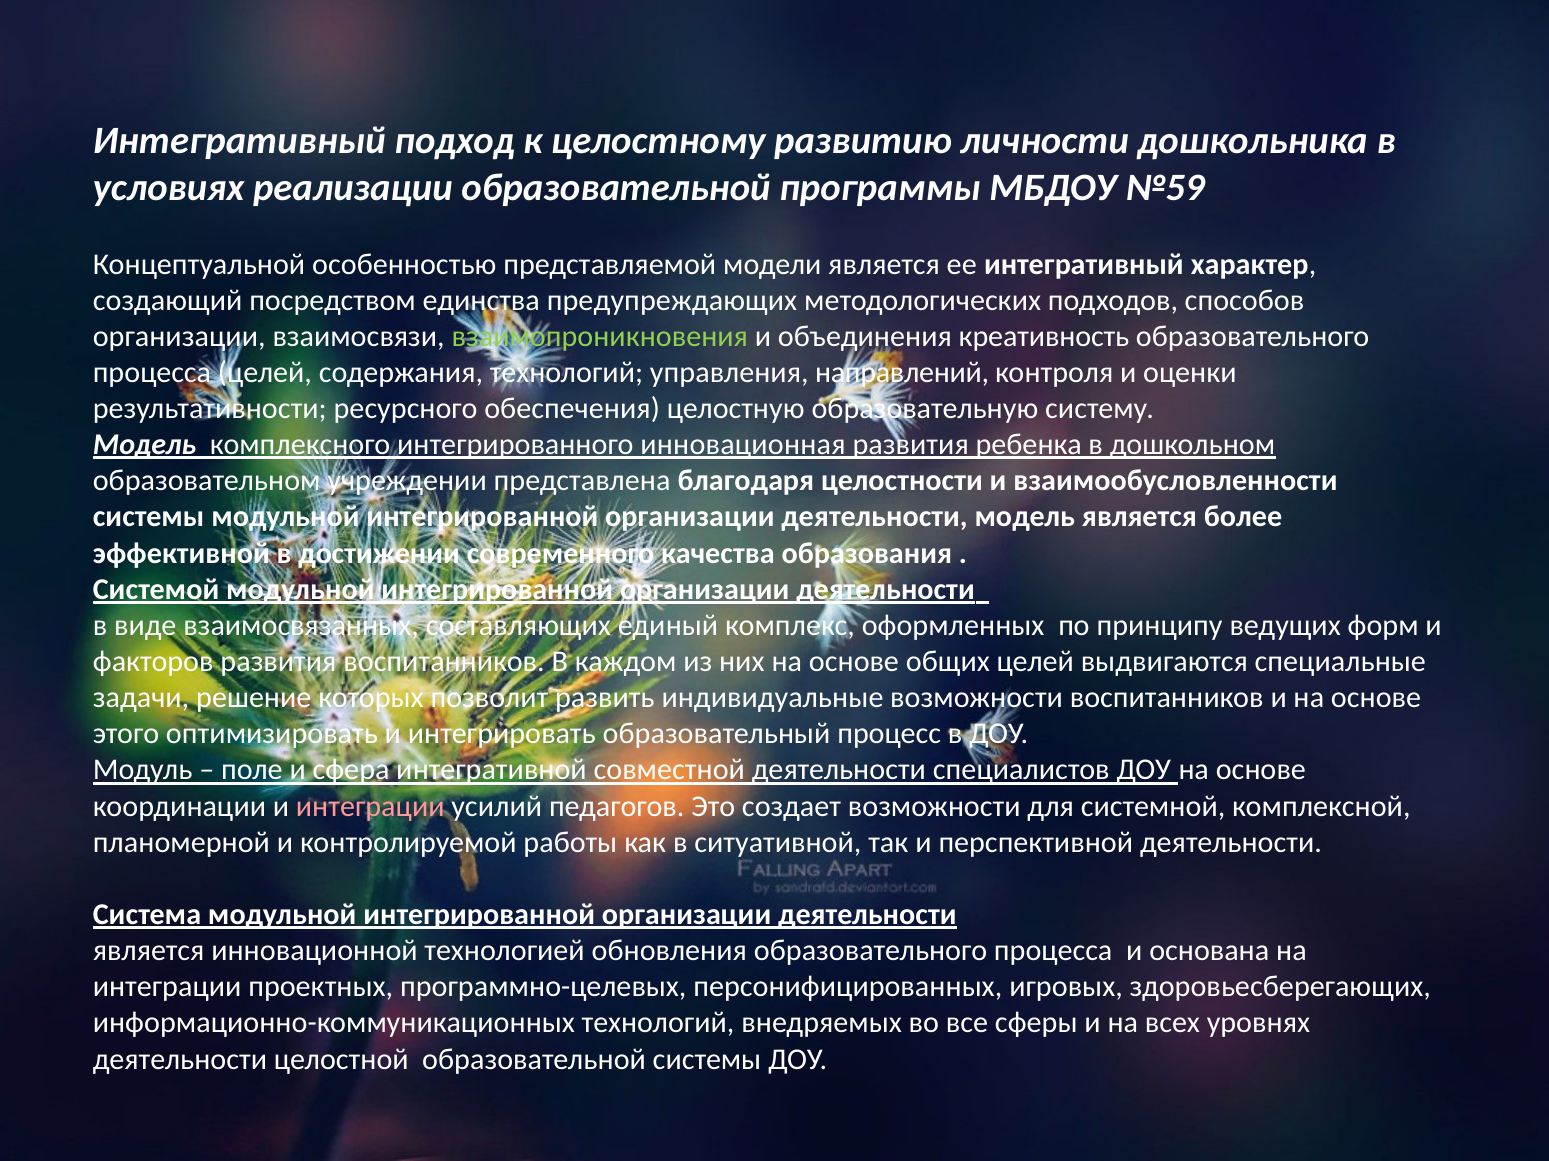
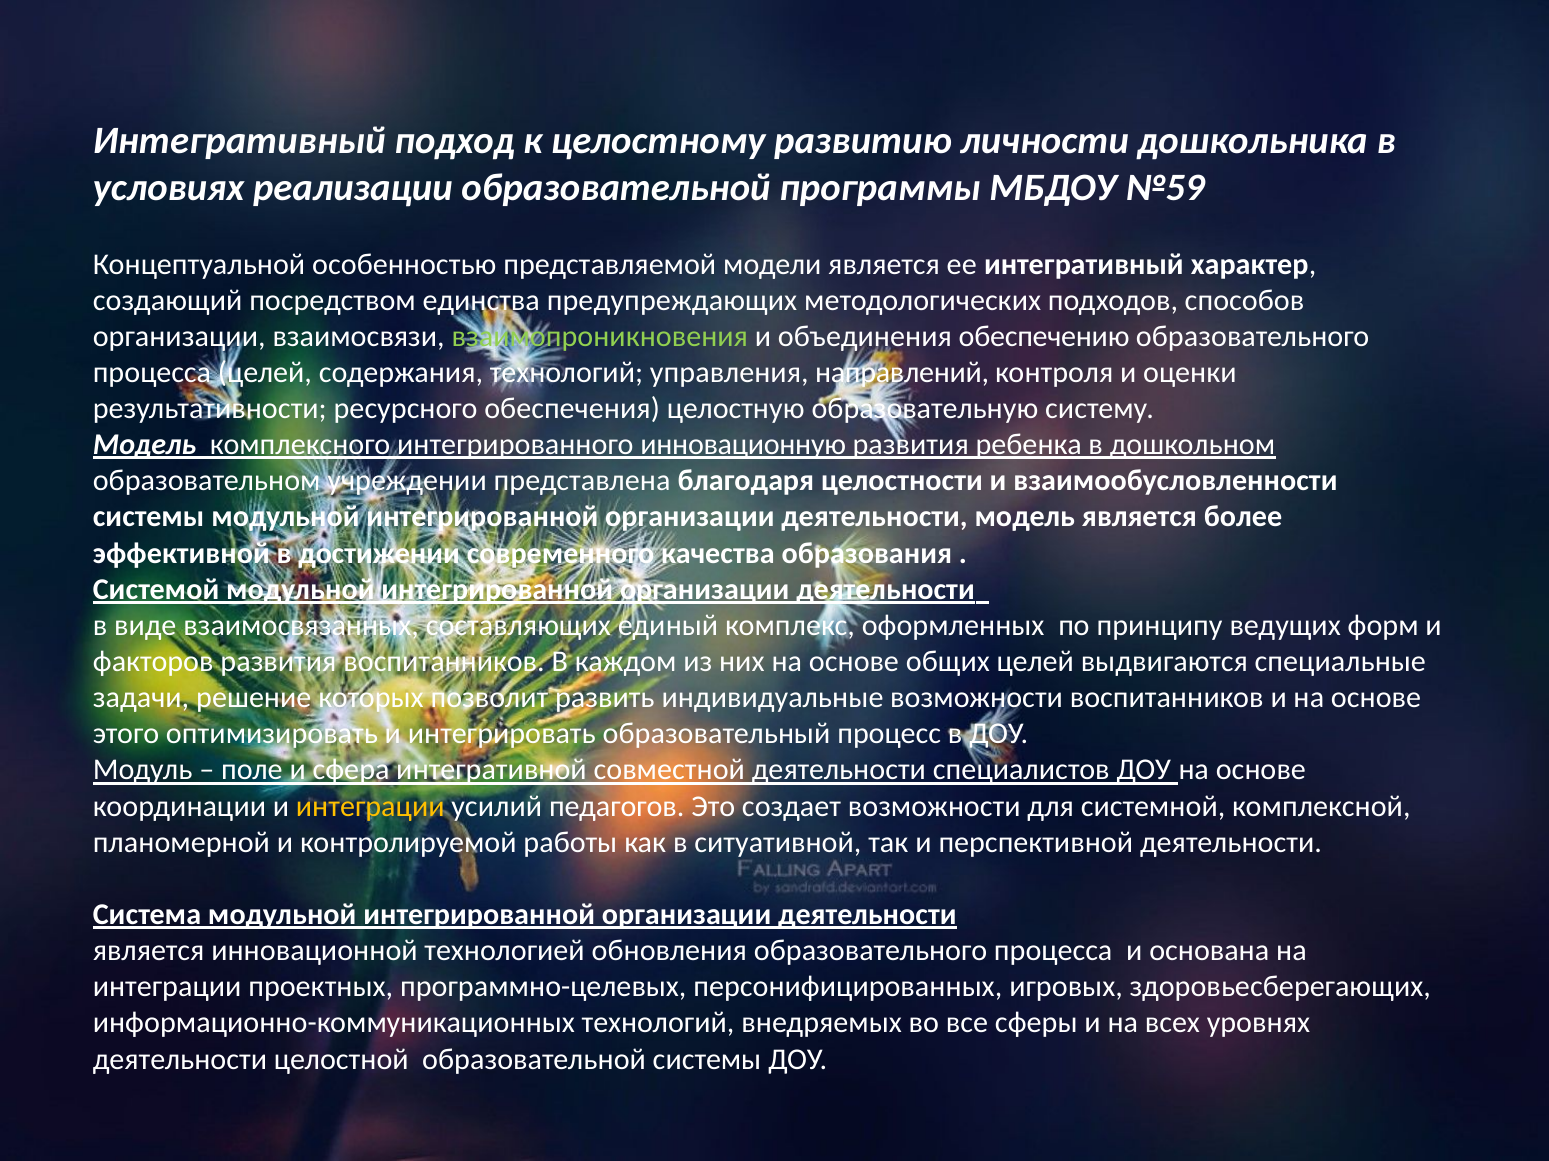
креативность: креативность -> обеспечению (1044, 337)
инновационная: инновационная -> инновационную (743, 445)
интеграции colour: pink -> yellow (370, 807)
